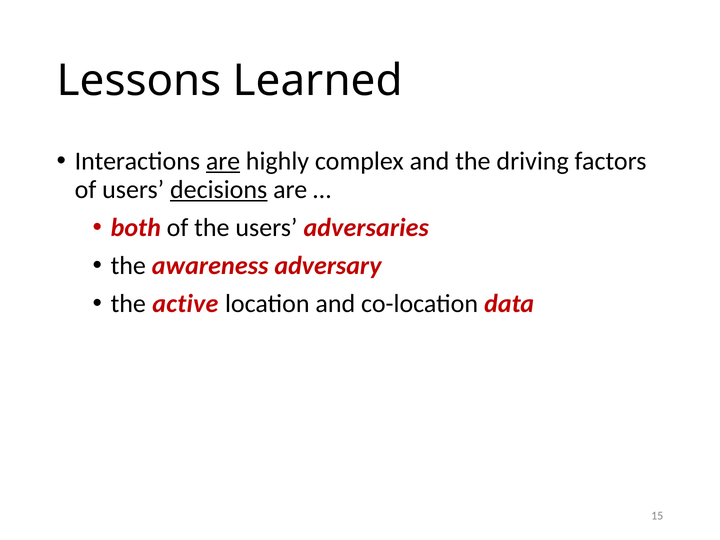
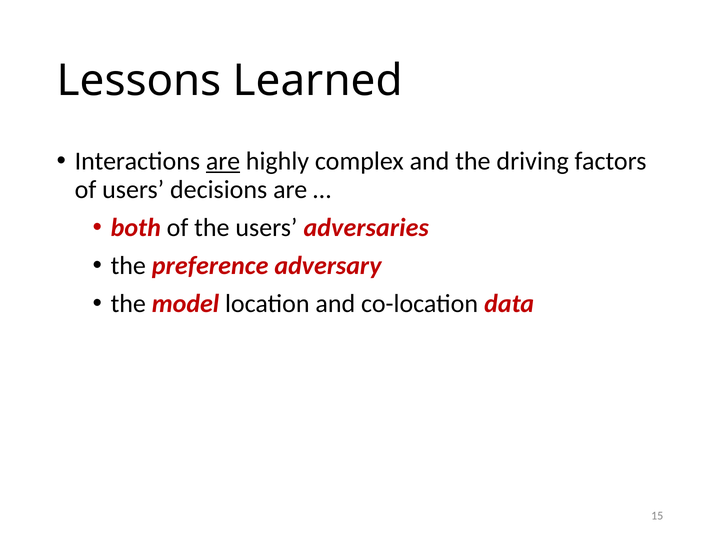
decisions underline: present -> none (219, 189)
awareness: awareness -> preference (210, 266)
active: active -> model (186, 304)
